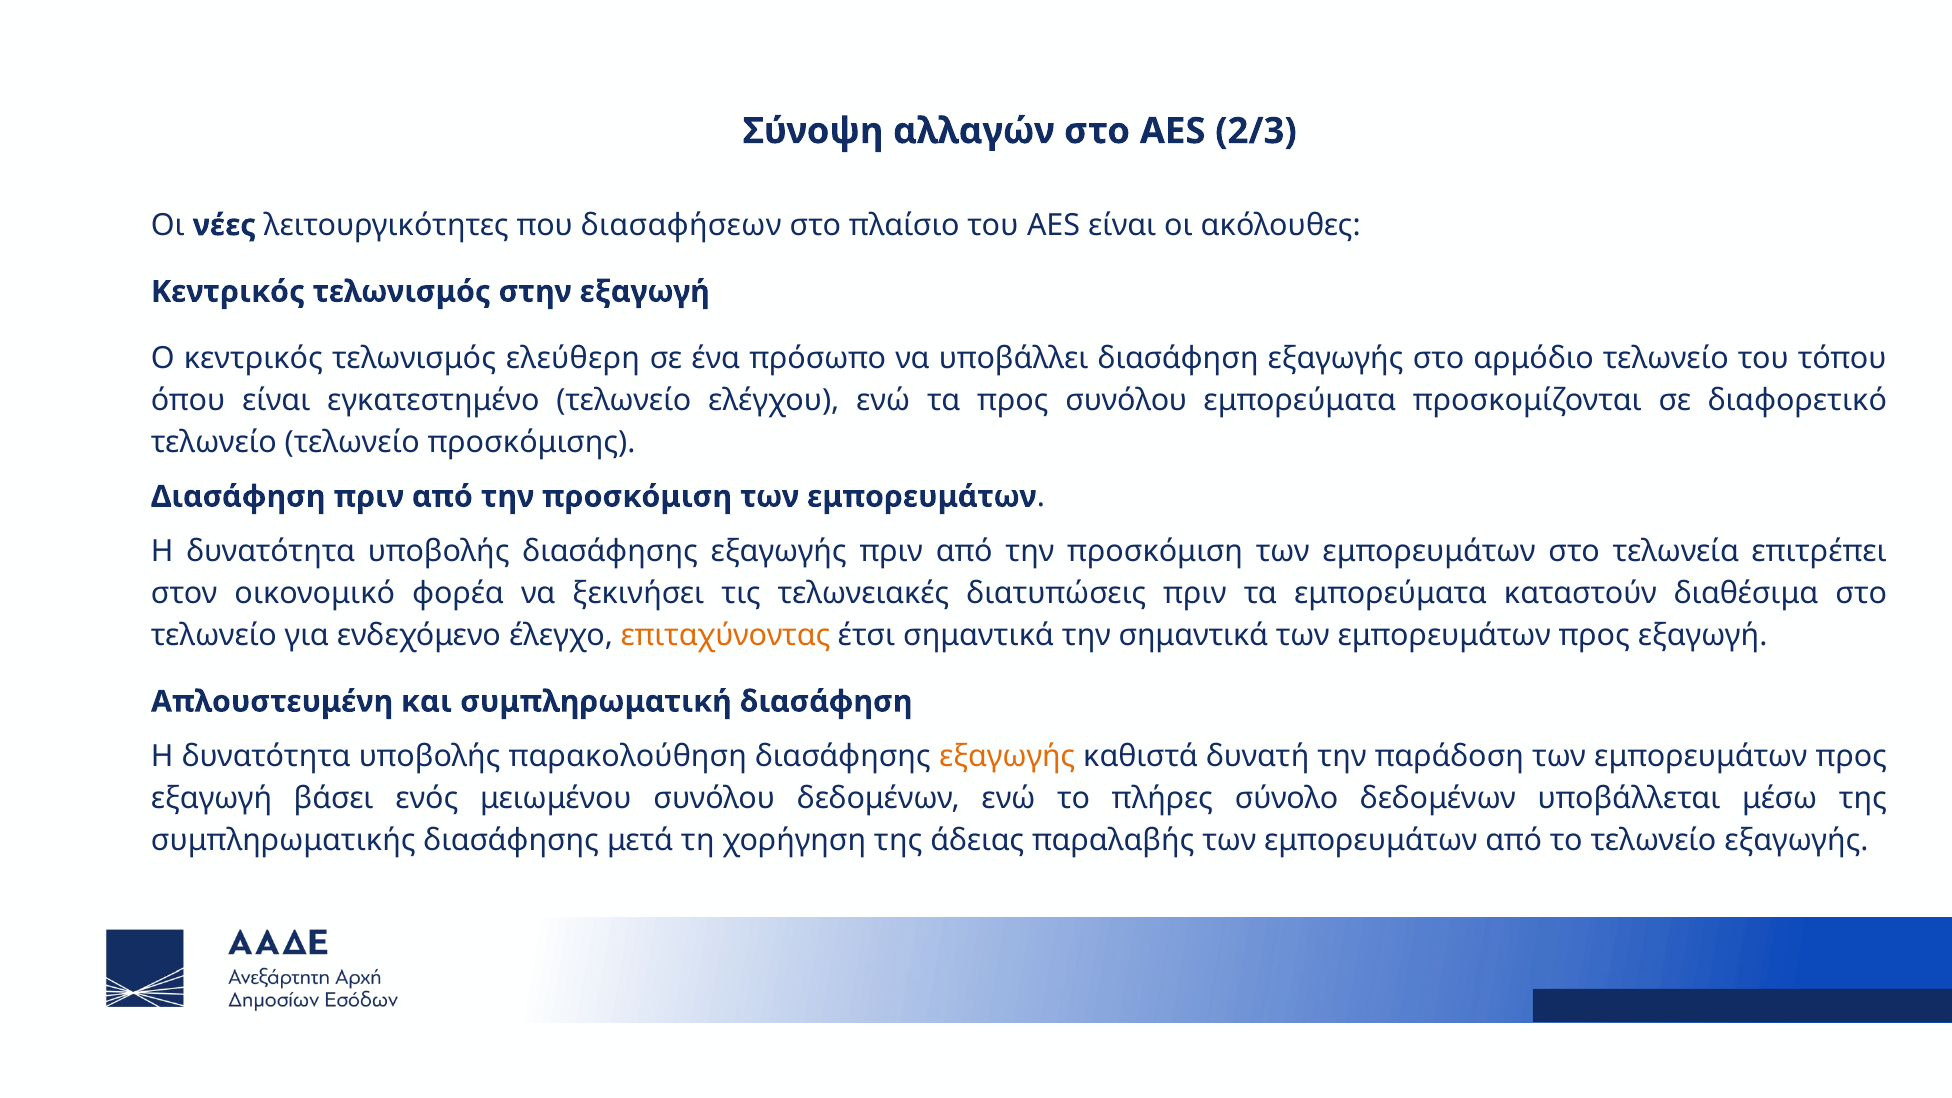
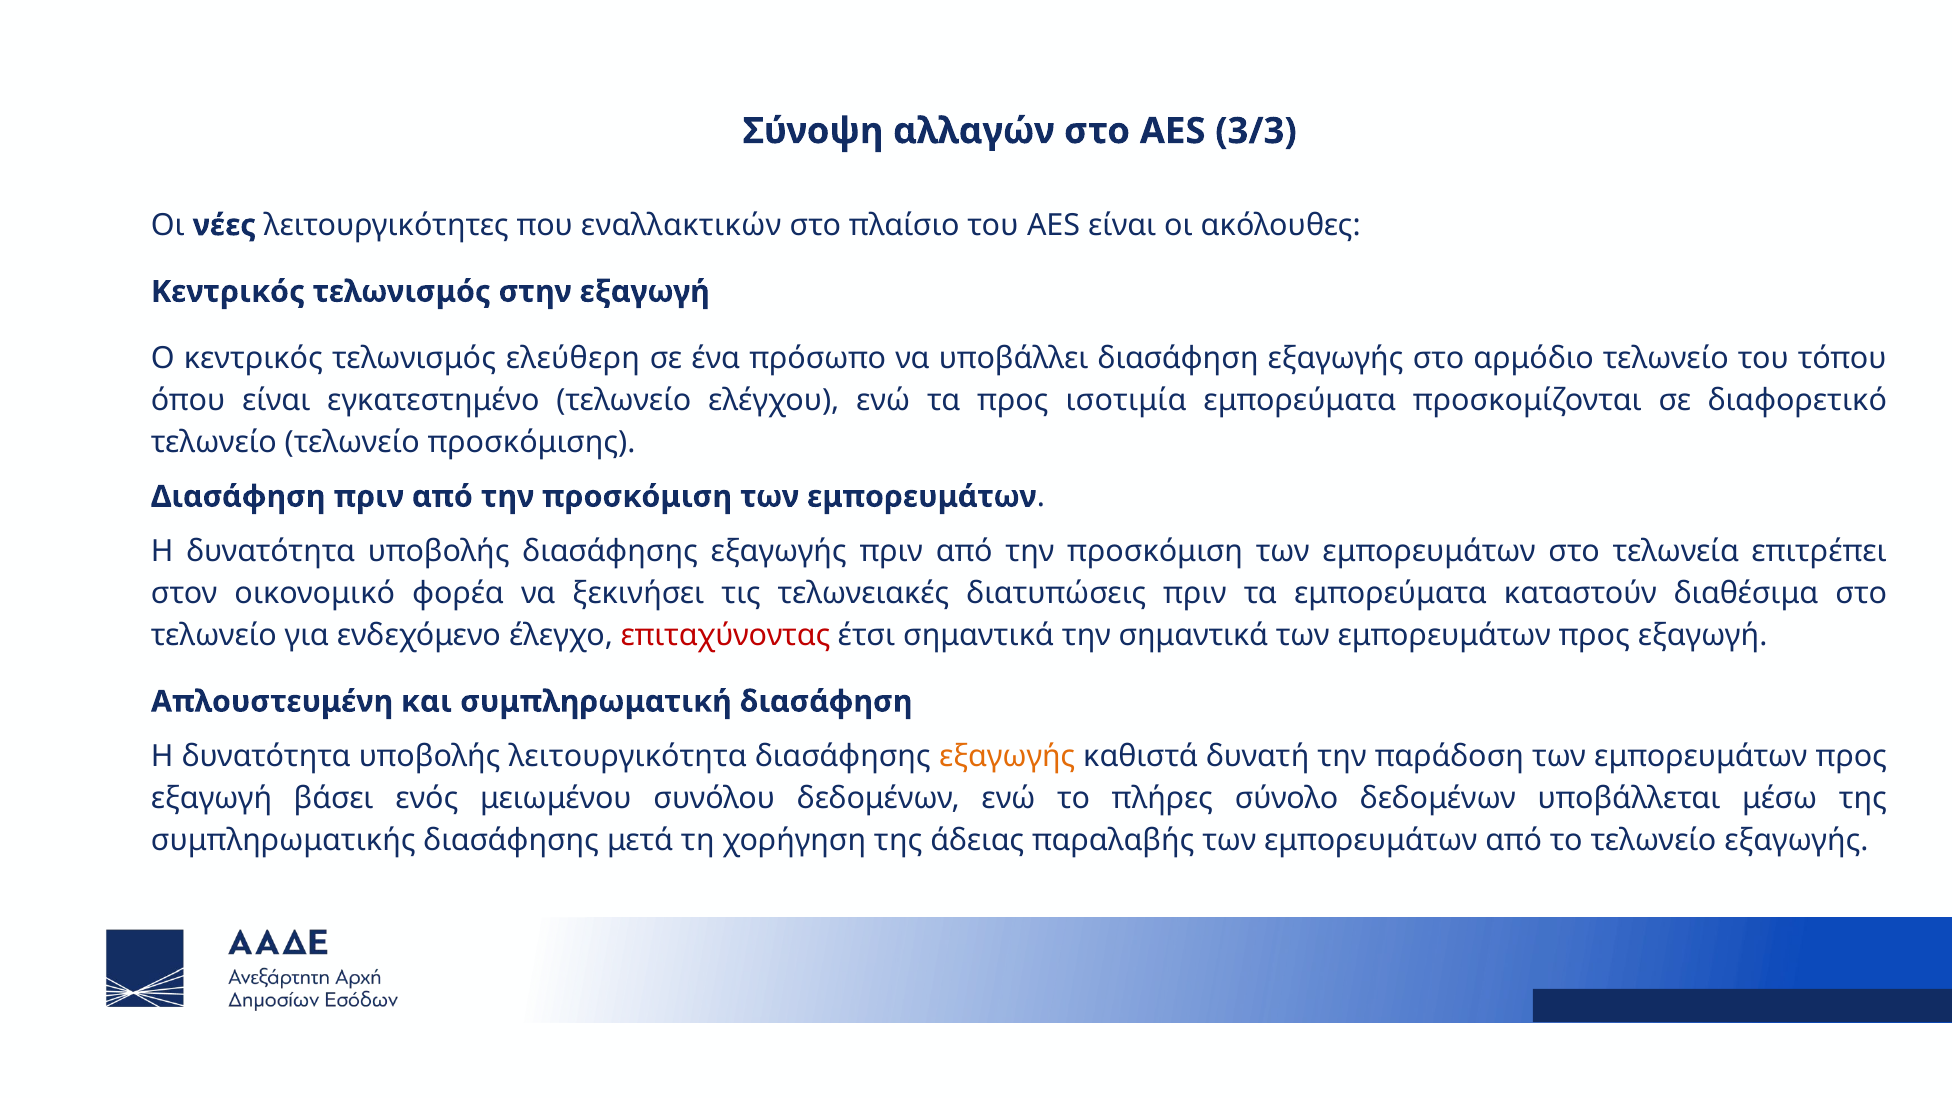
2/3: 2/3 -> 3/3 (1256, 131)
διασαφήσεων: διασαφήσεων -> εναλλακτικών (681, 225)
προς συνόλου: συνόλου -> ισοτιμία (1126, 400)
επιταχύνοντας colour: orange -> red (726, 635)
παρακολούθηση: παρακολούθηση -> λειτουργικότητα (628, 756)
